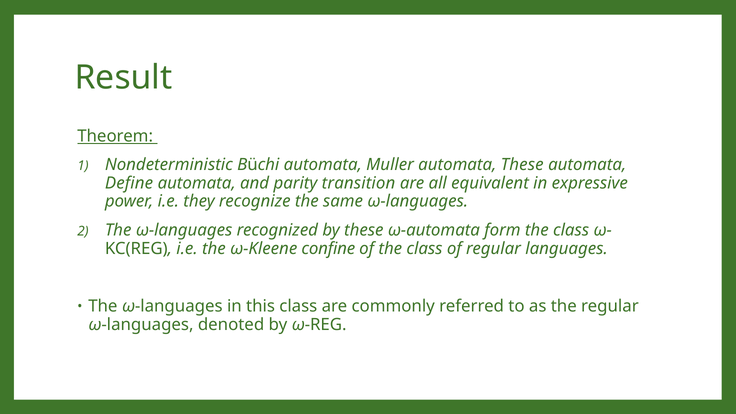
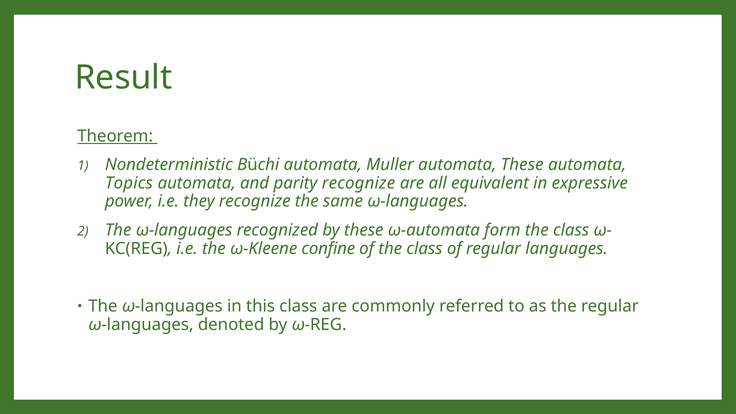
Define: Define -> Topics (129, 183)
parity transition: transition -> recognize (358, 183)
